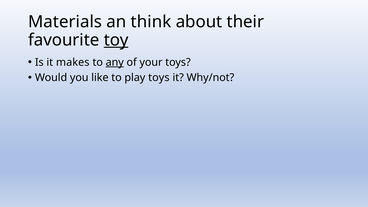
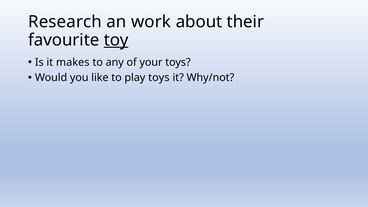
Materials: Materials -> Research (65, 22)
think: think -> work (151, 22)
any underline: present -> none (115, 62)
